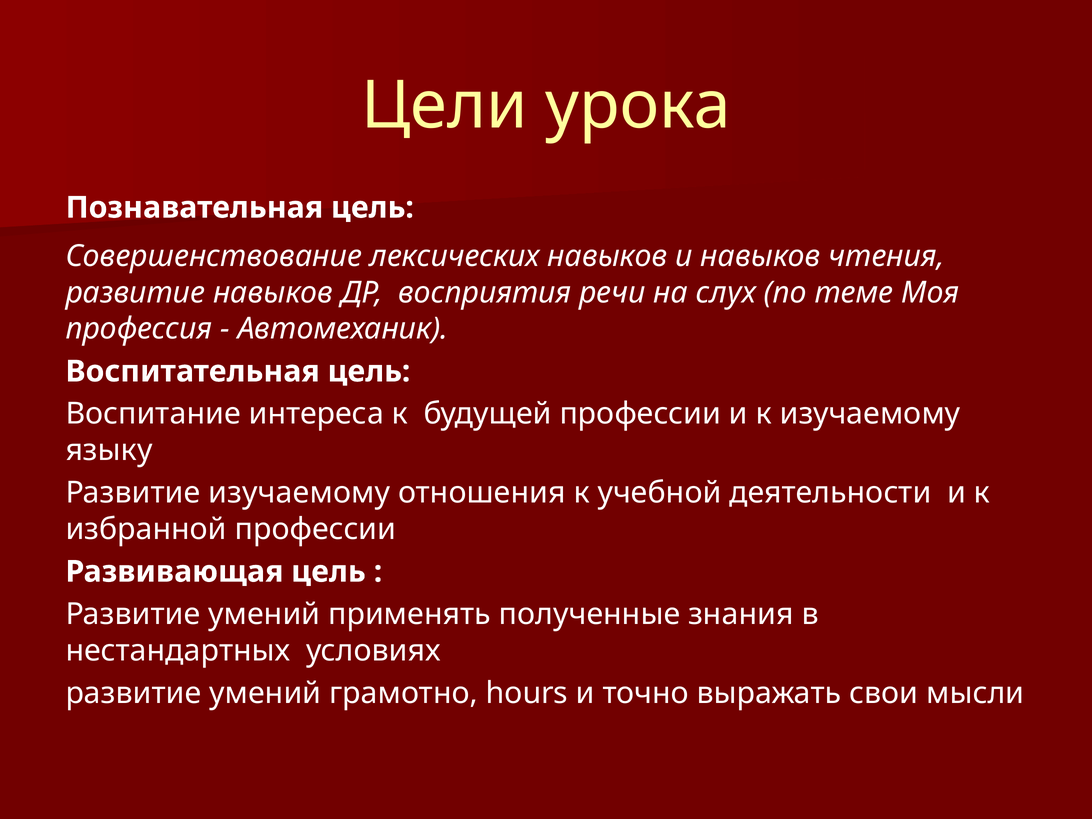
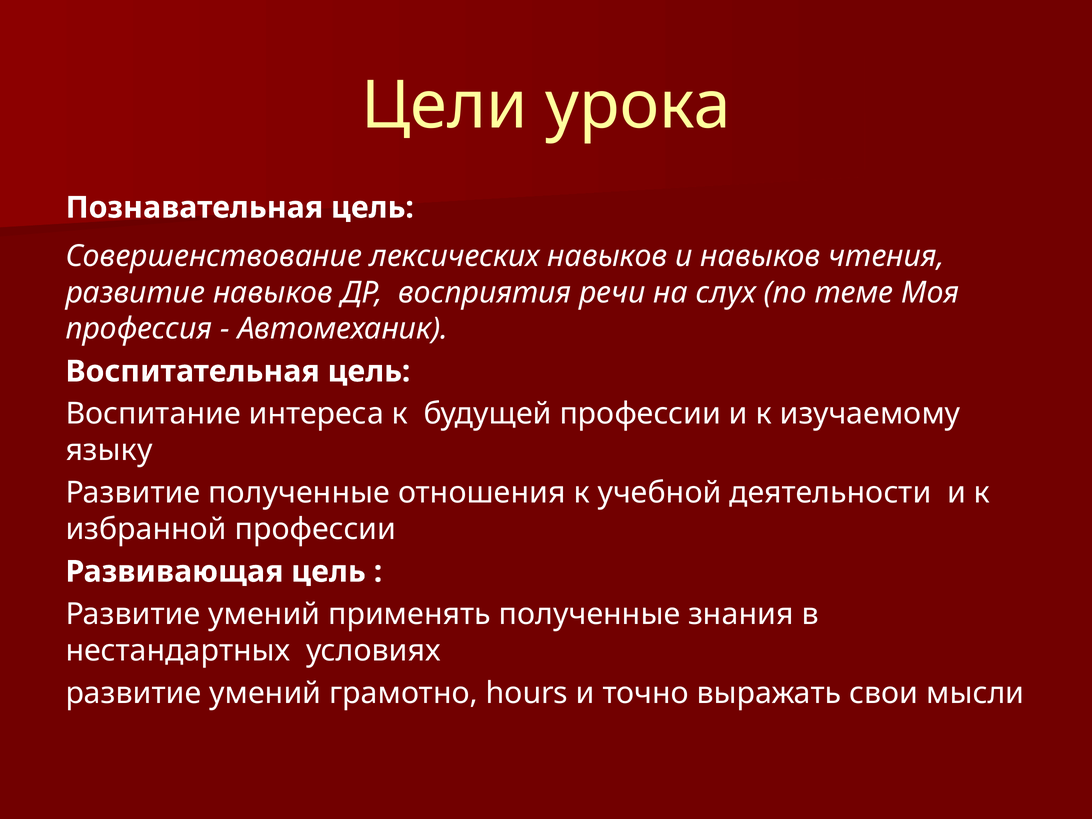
Развитие изучаемому: изучаемому -> полученные (299, 493)
